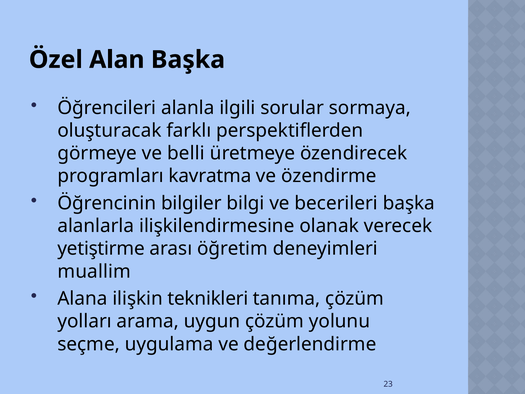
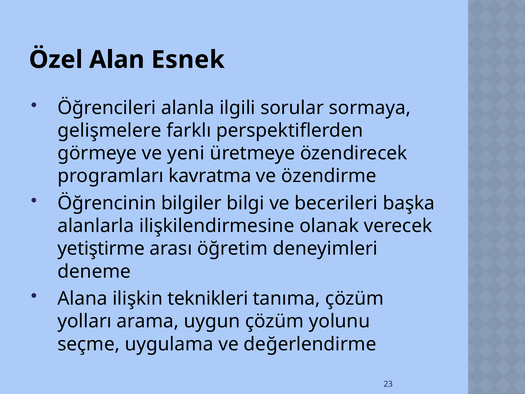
Alan Başka: Başka -> Esnek (188, 60)
oluşturacak: oluşturacak -> gelişmelere (109, 130)
belli: belli -> yeni (186, 153)
muallim: muallim -> deneme (94, 271)
